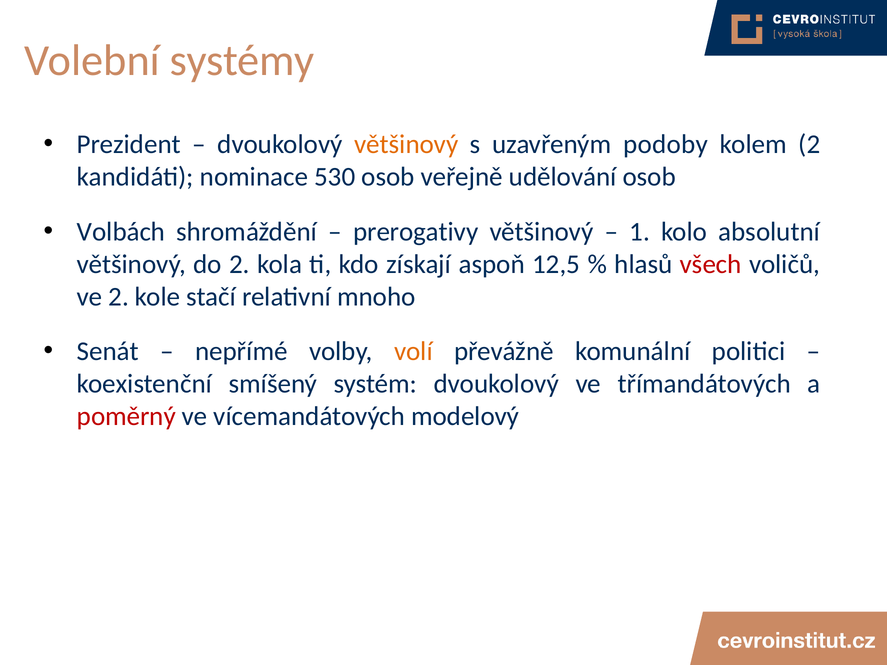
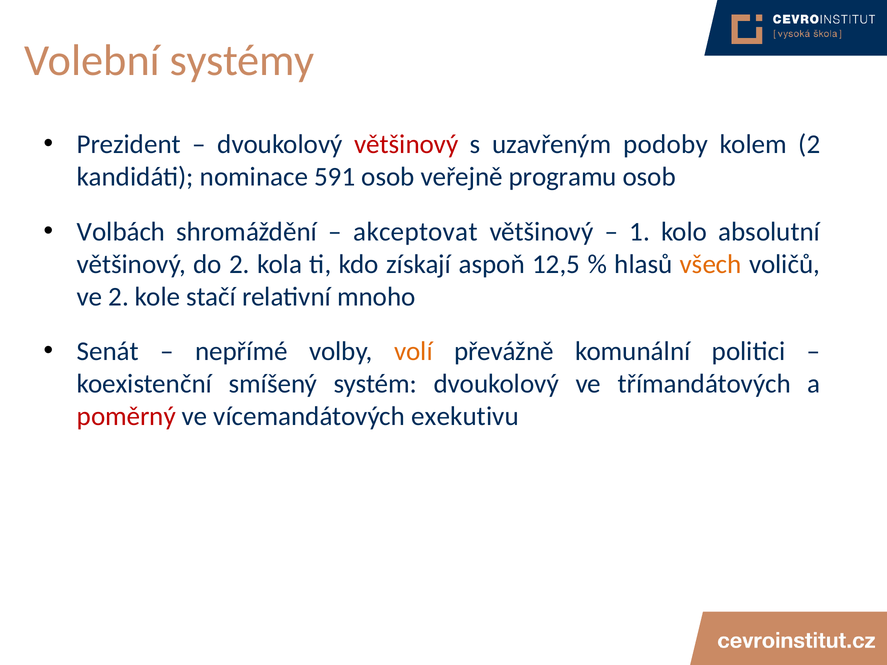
většinový colour: orange -> red (406, 144)
530: 530 -> 591 (335, 177)
udělování: udělování -> programu (563, 177)
prerogativy: prerogativy -> akceptovat (415, 232)
všech colour: red -> orange (711, 264)
modelový: modelový -> exekutivu (465, 416)
